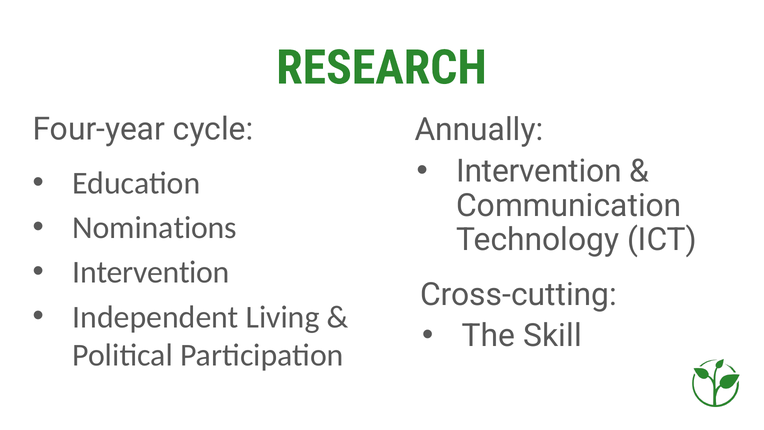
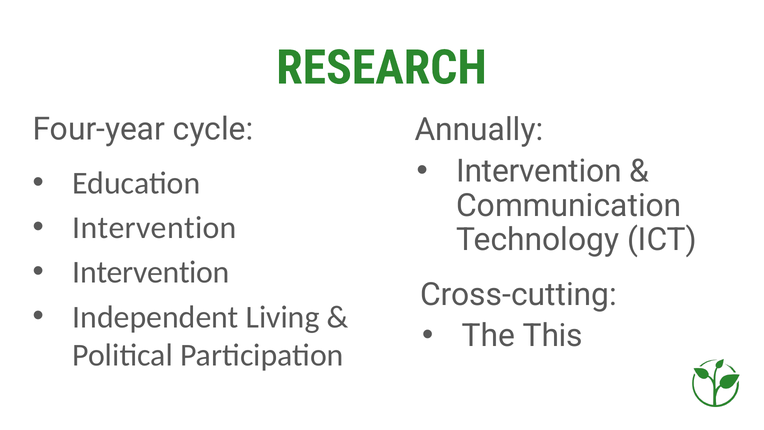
Nominations: Nominations -> Intervention (154, 228)
Skill: Skill -> This (553, 335)
